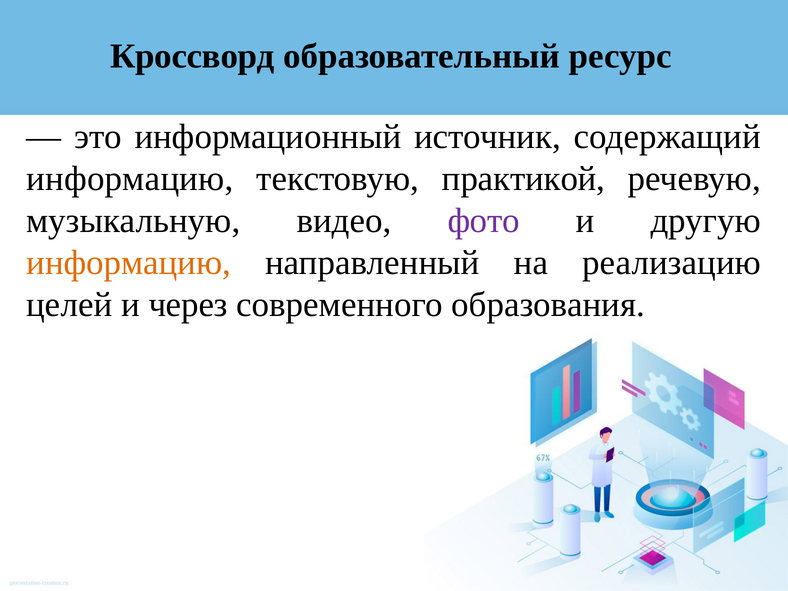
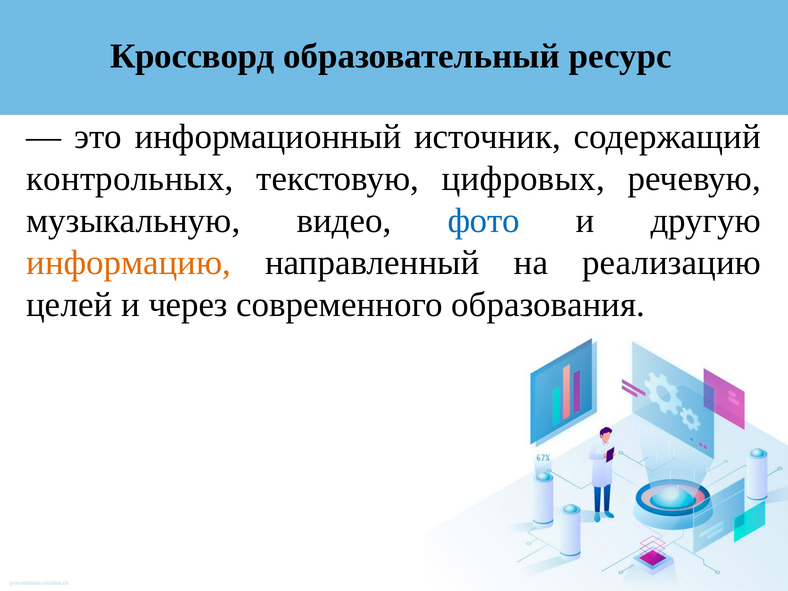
информацию: информацию -> контрольных (130, 179)
практикой: практикой -> цифровых (523, 179)
фото colour: purple -> blue (484, 221)
